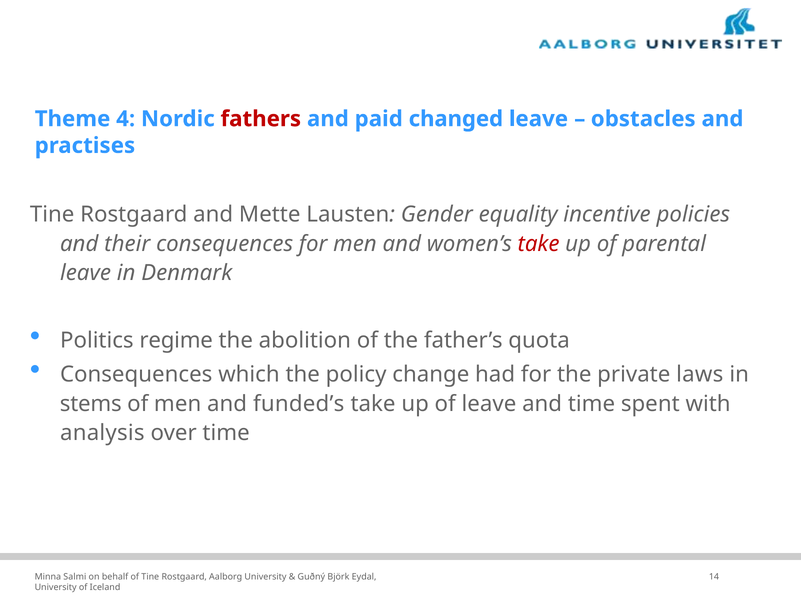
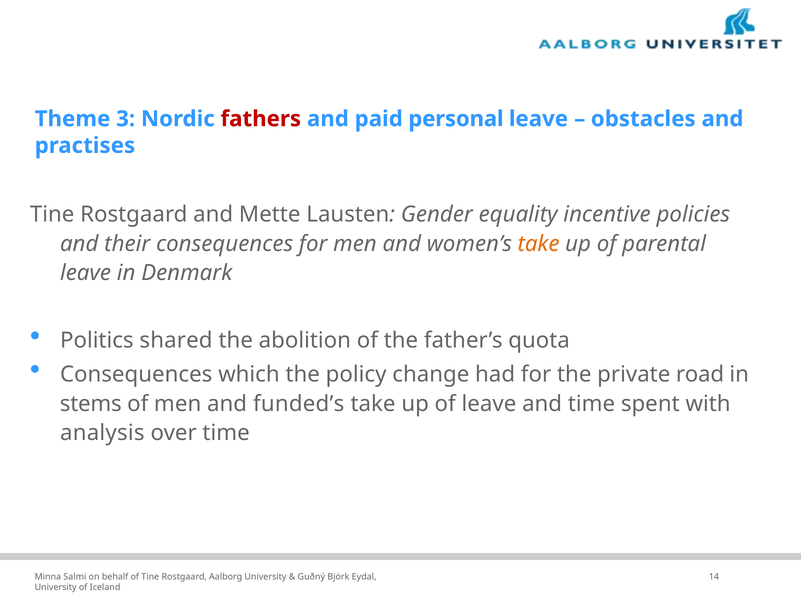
4: 4 -> 3 (126, 119)
changed: changed -> personal (456, 119)
take colour: red -> orange (539, 244)
regime: regime -> shared (176, 341)
laws: laws -> road (700, 375)
